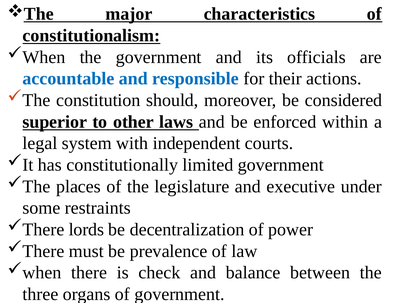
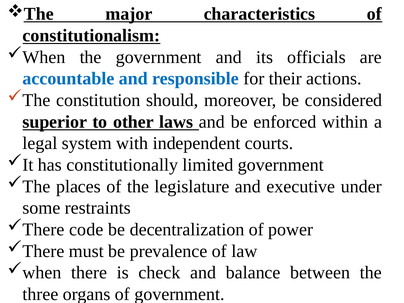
lords: lords -> code (86, 230)
